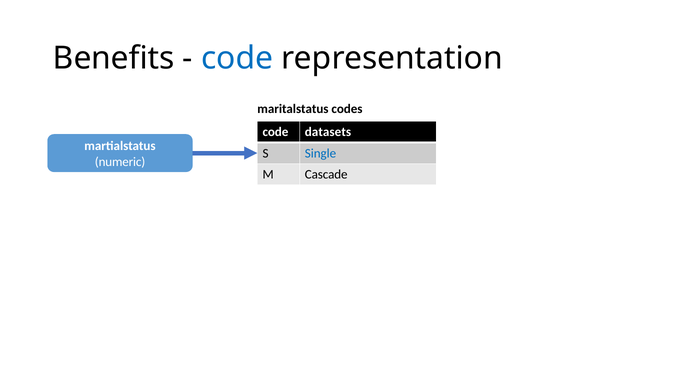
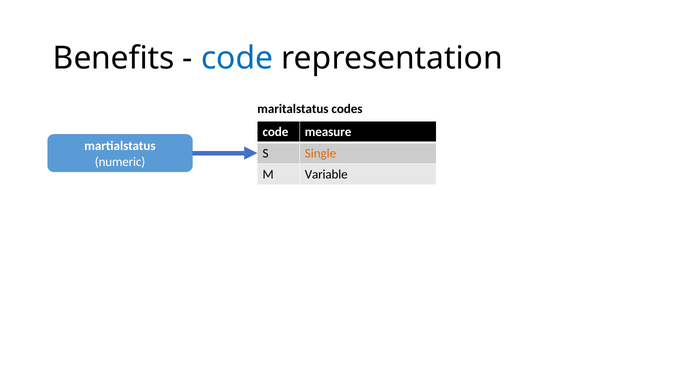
datasets: datasets -> measure (328, 132)
Single colour: blue -> orange (320, 153)
Cascade: Cascade -> Variable (326, 174)
